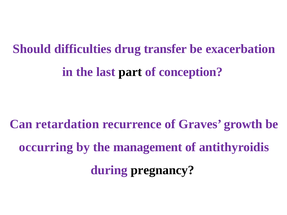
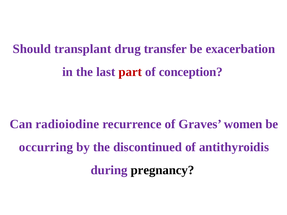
difficulties: difficulties -> transplant (83, 49)
part colour: black -> red (130, 72)
retardation: retardation -> radioiodine (67, 124)
growth: growth -> women (243, 124)
management: management -> discontinued (148, 147)
